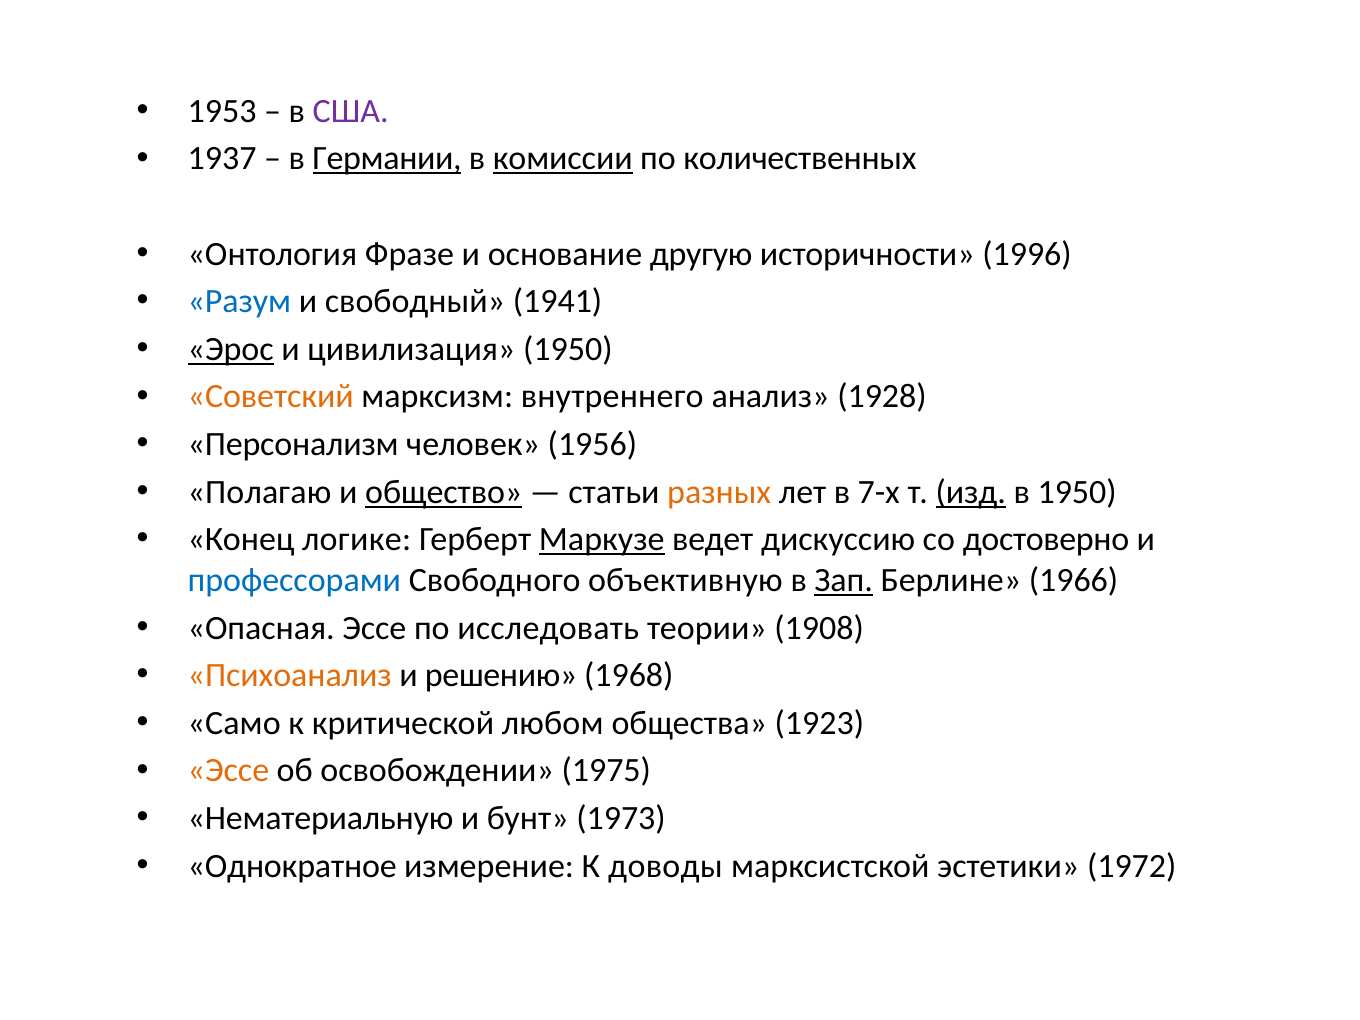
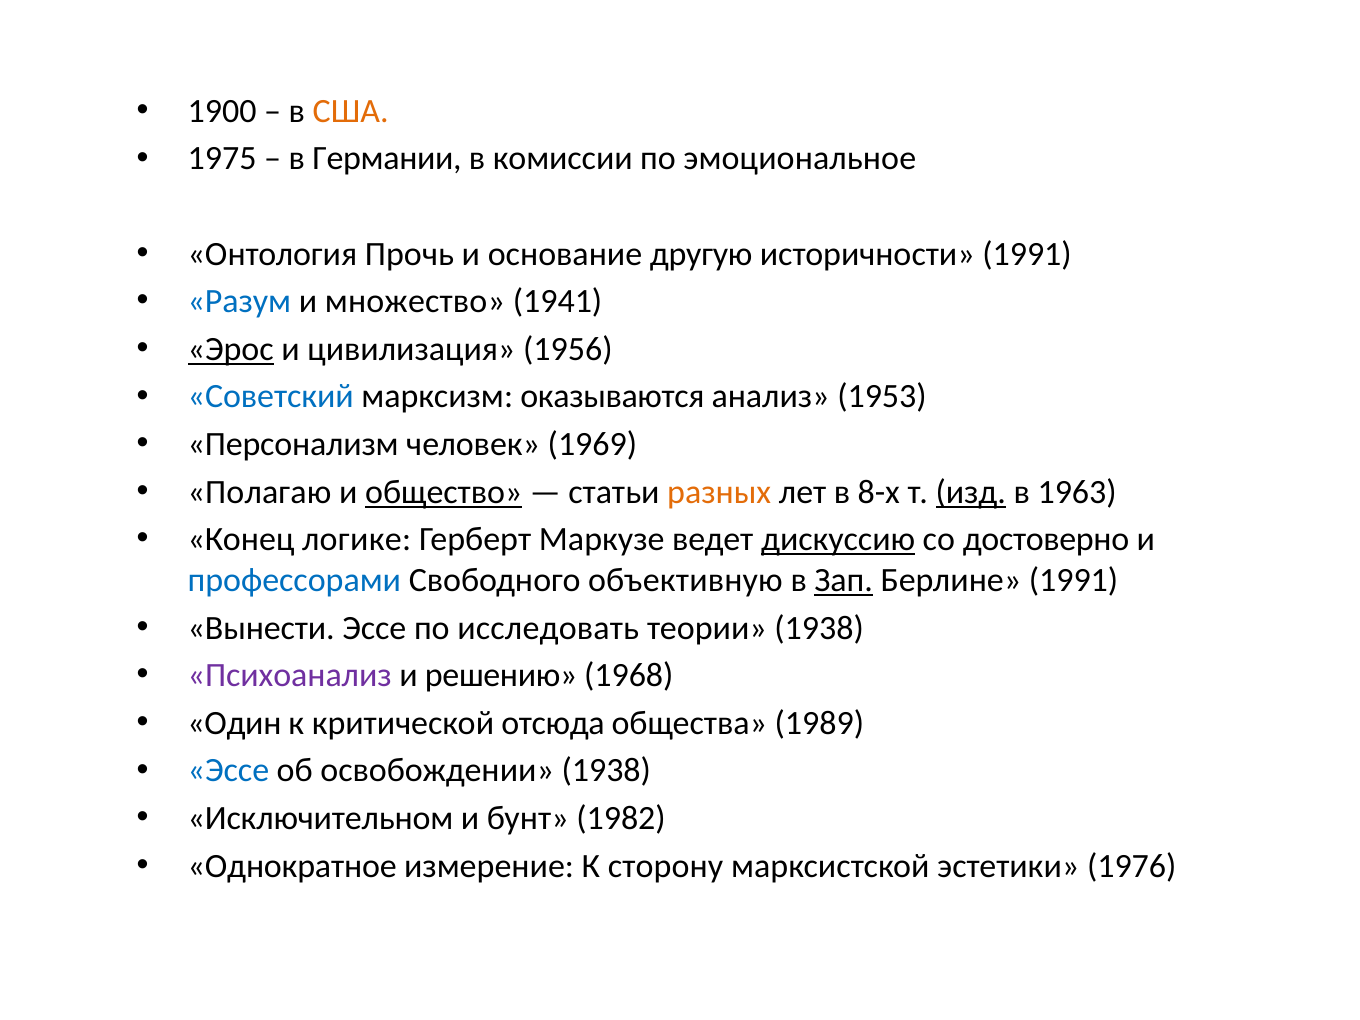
1953: 1953 -> 1900 (222, 111)
США colour: purple -> orange (351, 111)
1937: 1937 -> 1975 (222, 159)
Германии underline: present -> none (387, 159)
комиссии underline: present -> none (563, 159)
количественных: количественных -> эмоциональное (800, 159)
Фразе: Фразе -> Прочь (409, 254)
историчности 1996: 1996 -> 1991 (1027, 254)
свободный: свободный -> множество (415, 302)
цивилизация 1950: 1950 -> 1956 (568, 349)
Советский colour: orange -> blue (271, 397)
внутреннего: внутреннего -> оказываются (612, 397)
1928: 1928 -> 1953 (882, 397)
1956: 1956 -> 1969 (592, 444)
7-х: 7-х -> 8-х (879, 492)
в 1950: 1950 -> 1963 (1077, 492)
Маркузе underline: present -> none (602, 540)
дискуссию underline: none -> present (838, 540)
Берлине 1966: 1966 -> 1991 (1073, 580)
Опасная: Опасная -> Вынести (261, 628)
теории 1908: 1908 -> 1938 (819, 628)
Психоанализ colour: orange -> purple (290, 676)
Само: Само -> Один (234, 723)
любом: любом -> отсюда (553, 723)
1923: 1923 -> 1989 (819, 723)
Эссе colour: orange -> blue (228, 771)
освобождении 1975: 1975 -> 1938 (606, 771)
Нематериальную: Нематериальную -> Исключительном (320, 818)
1973: 1973 -> 1982 (621, 818)
доводы: доводы -> сторону (666, 866)
1972: 1972 -> 1976 (1132, 866)
